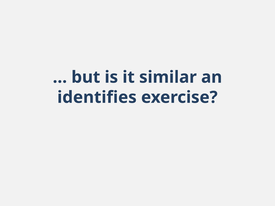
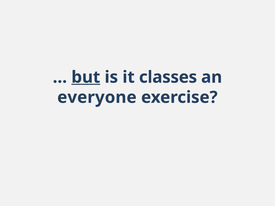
but underline: none -> present (86, 77)
similar: similar -> classes (168, 77)
identifies: identifies -> everyone (97, 97)
